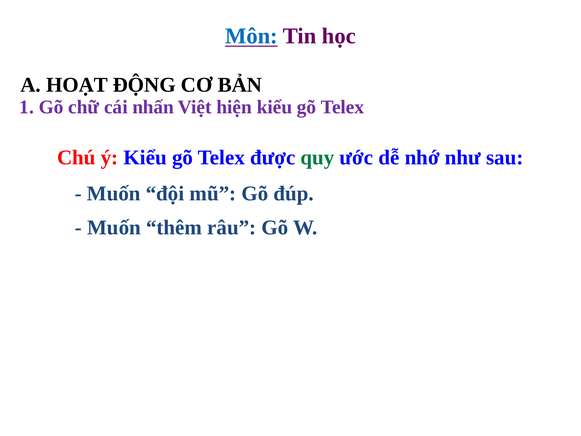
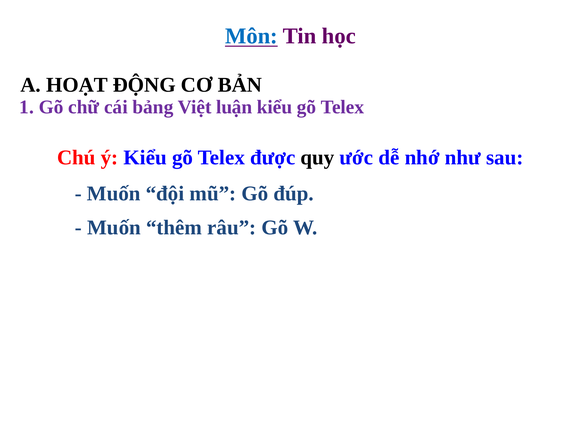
nhấn: nhấn -> bảng (153, 107)
hiện: hiện -> luận (234, 107)
quy colour: green -> black (317, 158)
